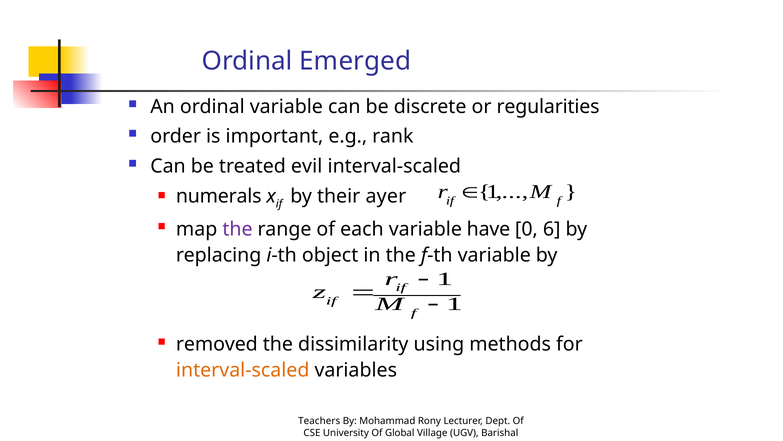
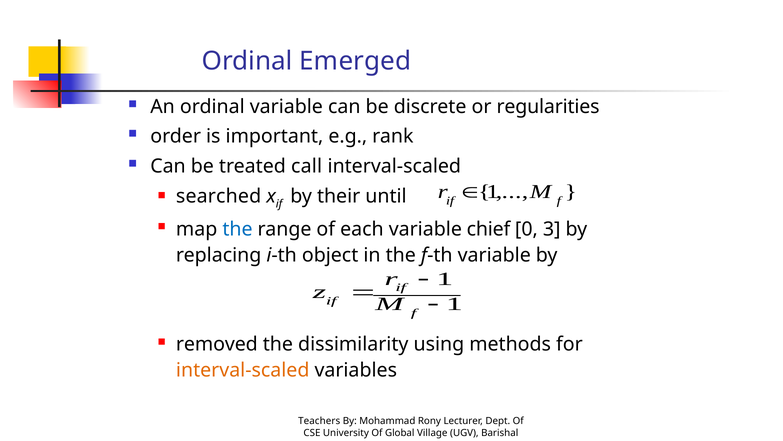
evil: evil -> call (307, 166)
numerals: numerals -> searched (219, 196)
ayer: ayer -> until (386, 196)
the colour: purple -> blue (237, 229)
have: have -> chief (488, 229)
6: 6 -> 3 (552, 229)
